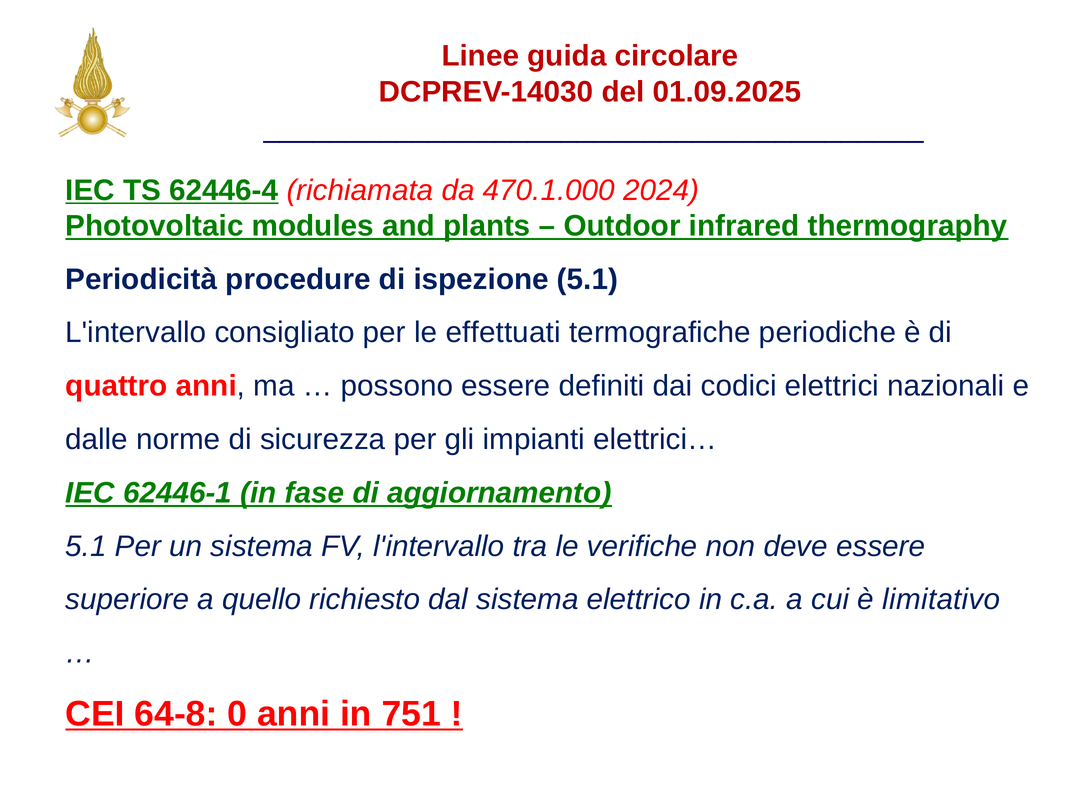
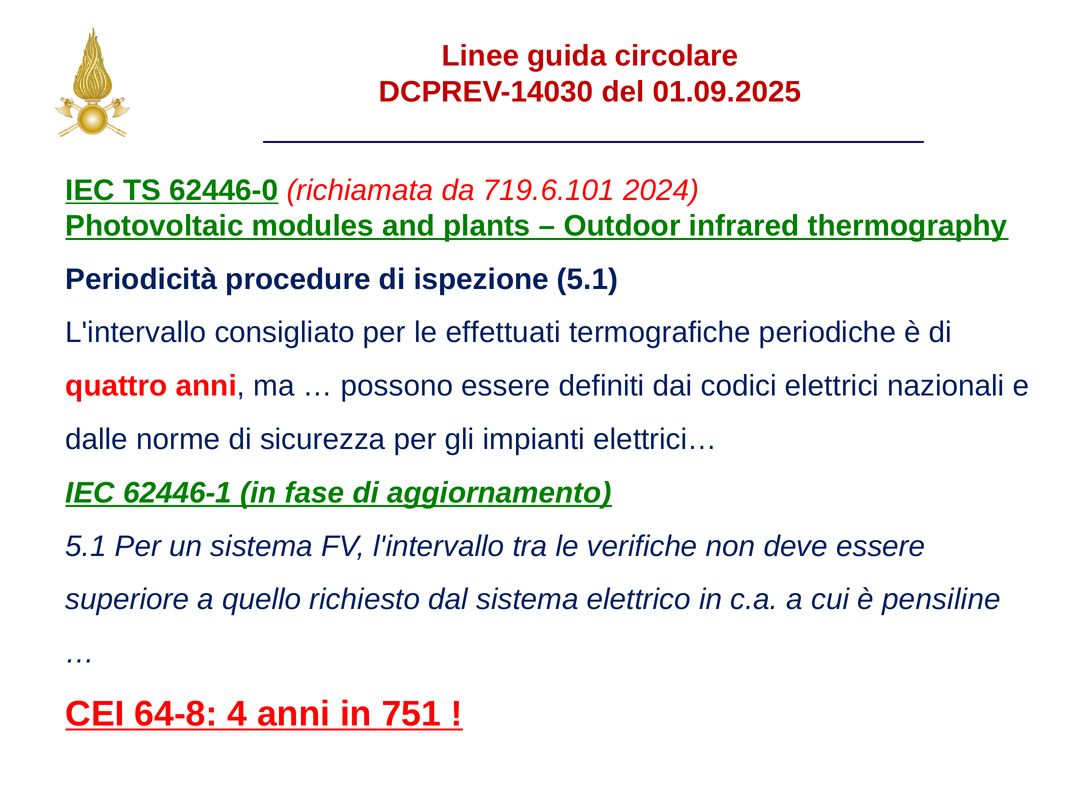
62446-4: 62446-4 -> 62446-0 (224, 190)
470.1.000: 470.1.000 -> 719.6.101 (549, 190)
limitativo: limitativo -> pensiline (941, 600)
0: 0 -> 4 (237, 714)
